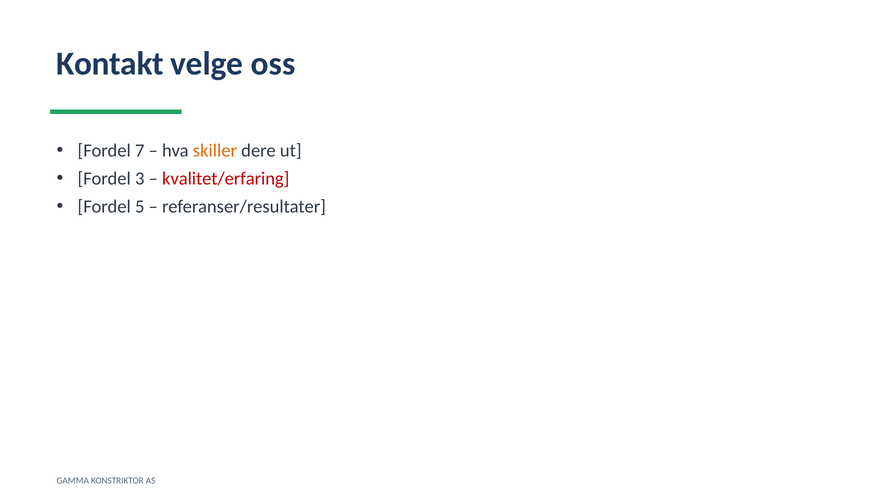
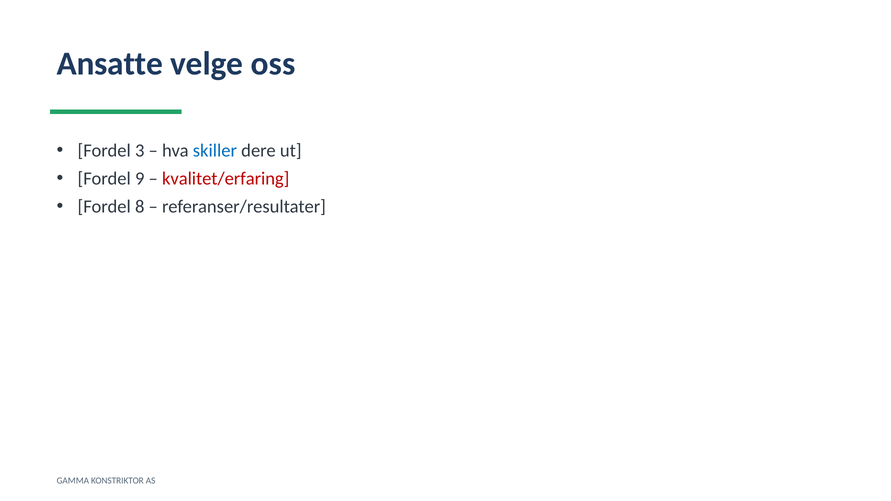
Kontakt: Kontakt -> Ansatte (110, 64)
7: 7 -> 3 (140, 151)
skiller colour: orange -> blue (215, 151)
3: 3 -> 9 (140, 179)
5: 5 -> 8 (140, 207)
